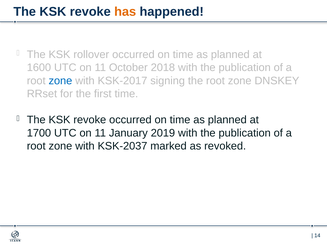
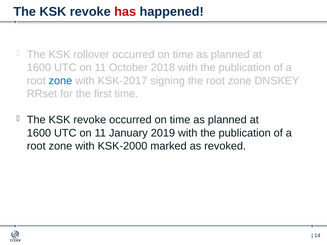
has colour: orange -> red (125, 12)
1700: 1700 -> 1600 (39, 133)
KSK-2037: KSK-2037 -> KSK-2000 (122, 146)
